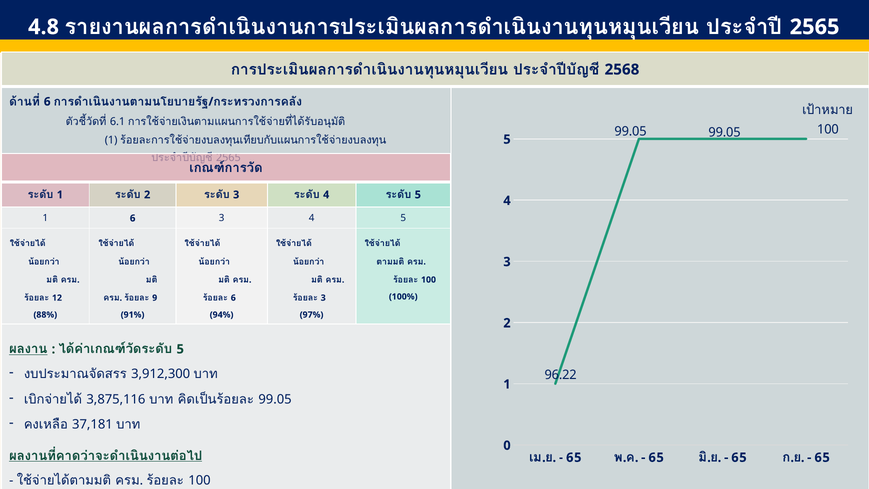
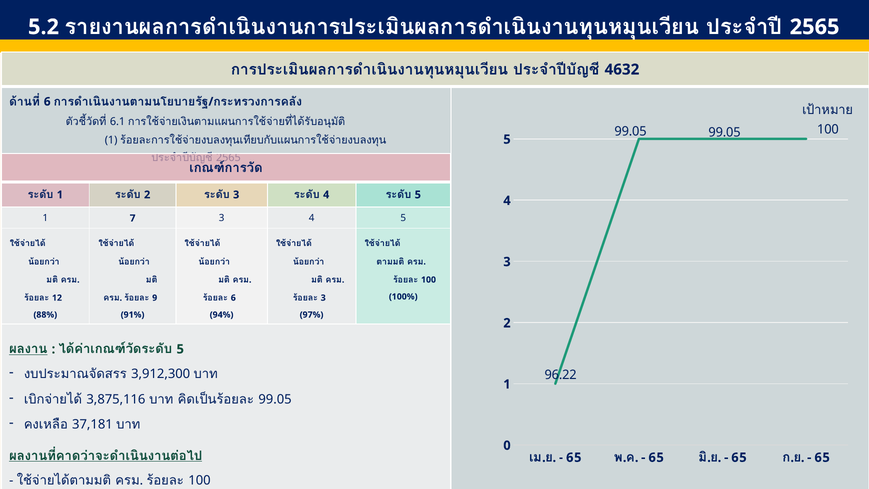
4.8: 4.8 -> 5.2 (44, 27)
2568: 2568 -> 4632 (622, 69)
1 6: 6 -> 7 (133, 218)
